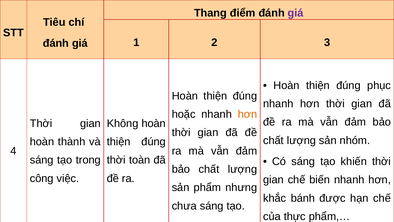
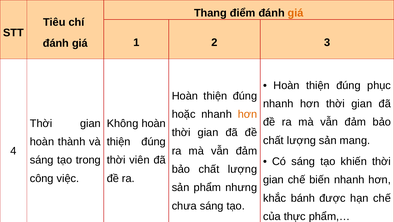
giá colour: purple -> orange (296, 13)
nhóm: nhóm -> mang (355, 140)
toàn: toàn -> viên (140, 160)
